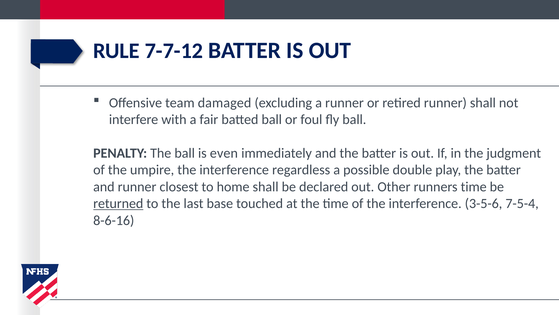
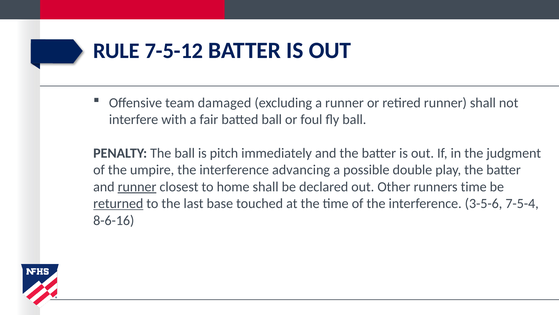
7-7-12: 7-7-12 -> 7-5-12 (174, 51)
even: even -> pitch (224, 153)
regardless: regardless -> advancing (301, 170)
runner underline: none -> present (137, 187)
